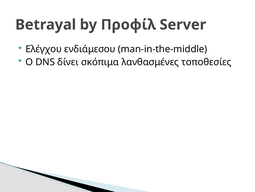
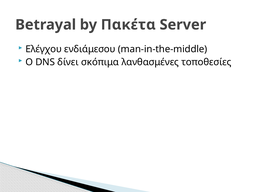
Προφίλ: Προφίλ -> Πακέτα (128, 25)
